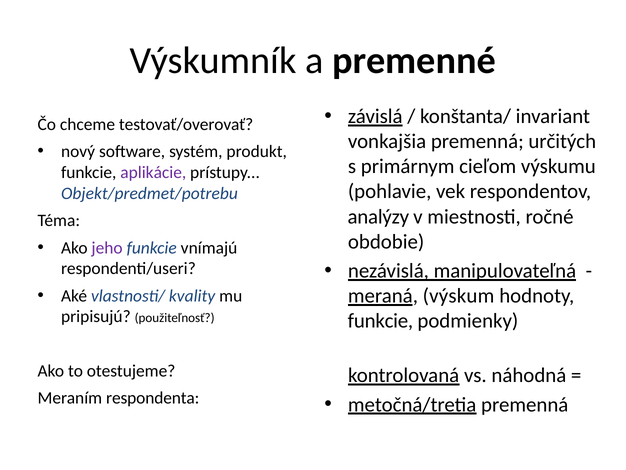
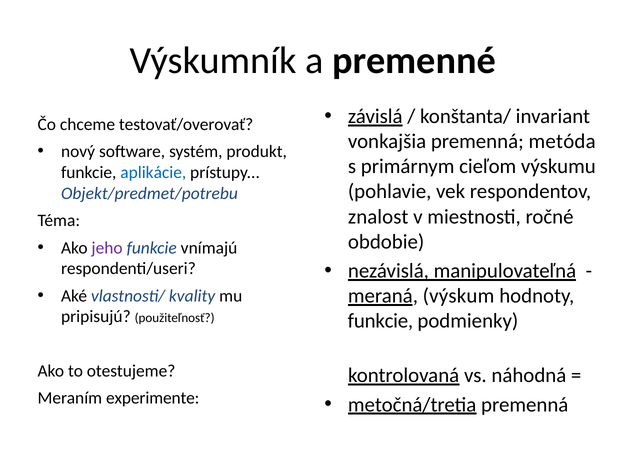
určitých: určitých -> metóda (562, 141)
aplikácie colour: purple -> blue (153, 172)
analýzy: analýzy -> znalost (378, 216)
respondenta: respondenta -> experimente (153, 398)
